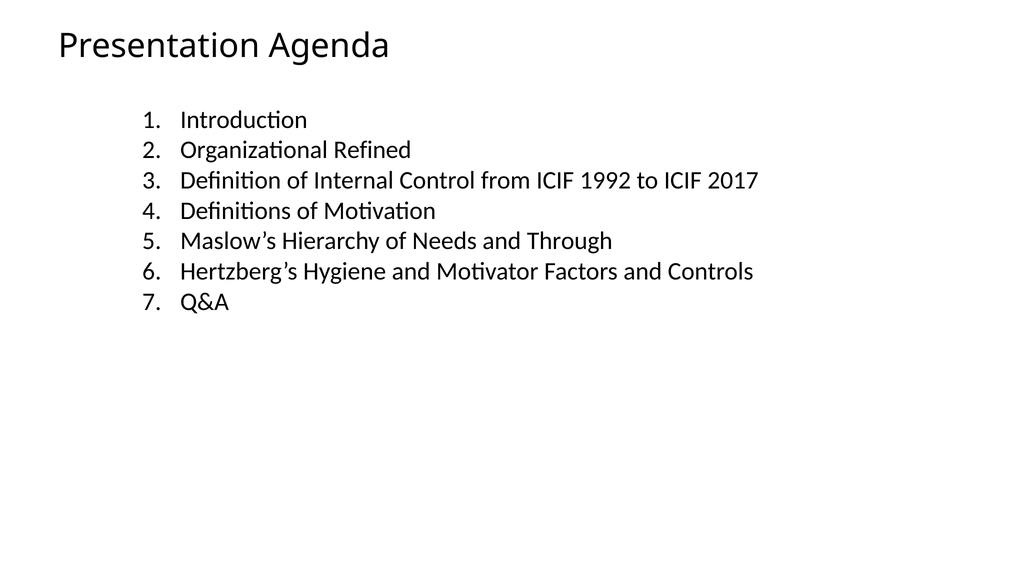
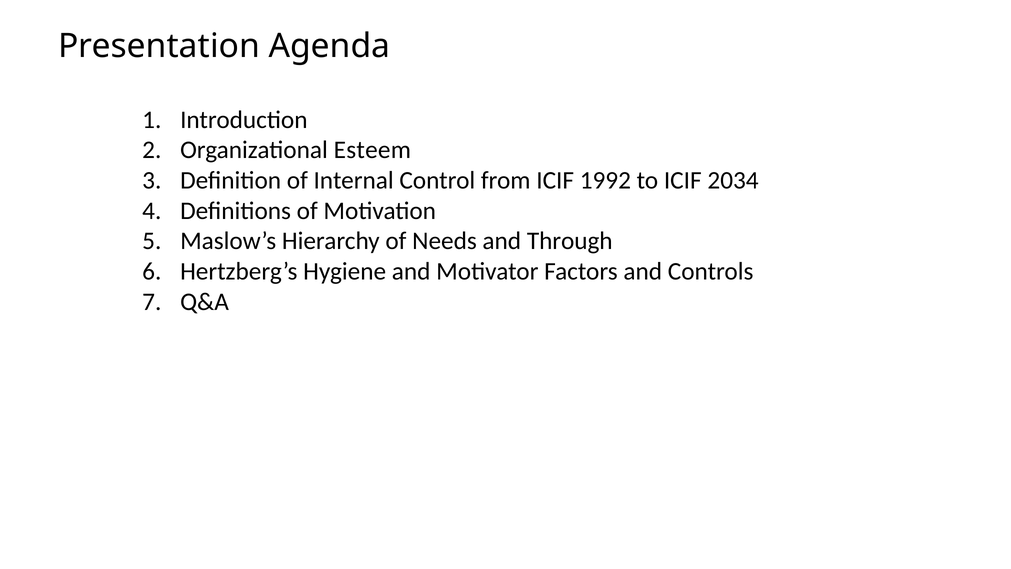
Refined: Refined -> Esteem (372, 150)
2017: 2017 -> 2034 (733, 180)
